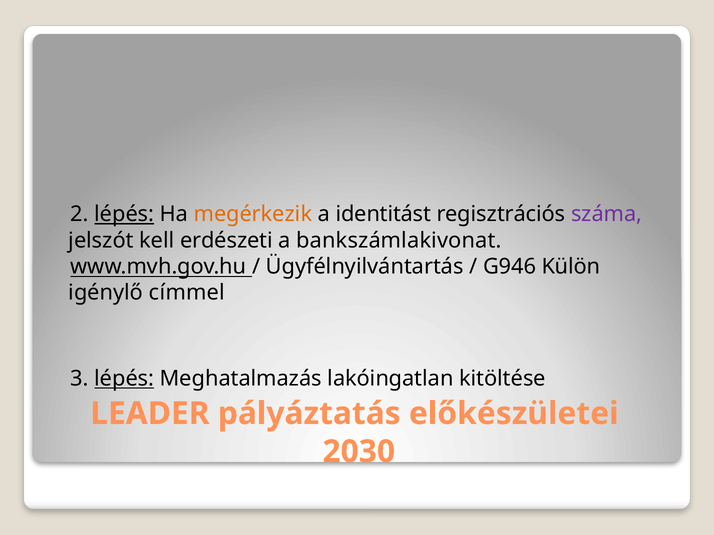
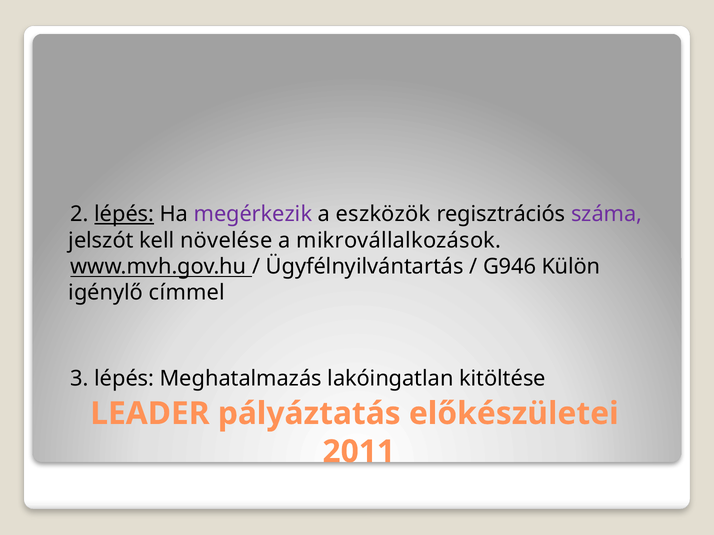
megérkezik colour: orange -> purple (253, 215)
identitást: identitást -> eszközök (383, 215)
erdészeti: erdészeti -> növelése (226, 241)
bankszámlakivonat: bankszámlakivonat -> mikrovállalkozások (399, 241)
lépés underline: present -> none (124, 379)
2030: 2030 -> 2011 (359, 452)
